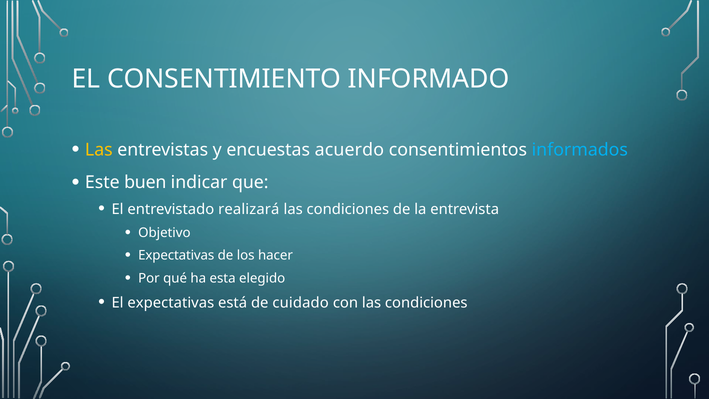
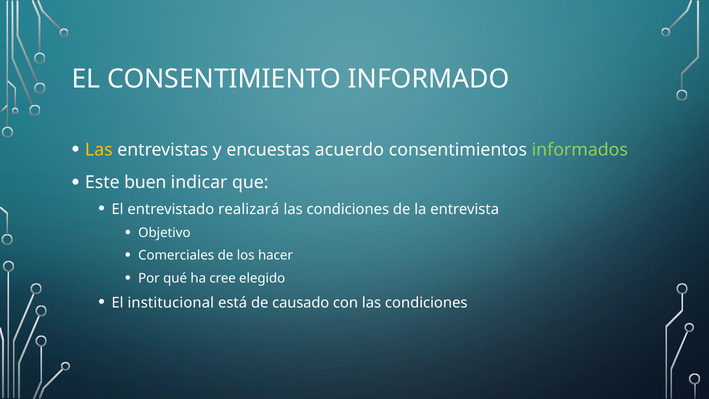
informados colour: light blue -> light green (580, 150)
Expectativas: Expectativas -> Comerciales (176, 255)
esta: esta -> cree (223, 278)
El expectativas: expectativas -> institucional (171, 302)
cuidado: cuidado -> causado (301, 302)
